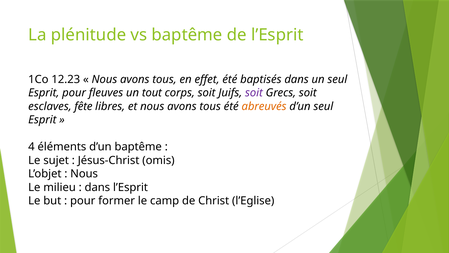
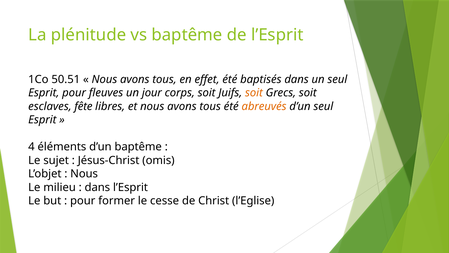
12.23: 12.23 -> 50.51 (66, 79)
tout: tout -> jour (152, 93)
soit colour: purple -> orange (254, 93)
camp: camp -> cesse (165, 200)
